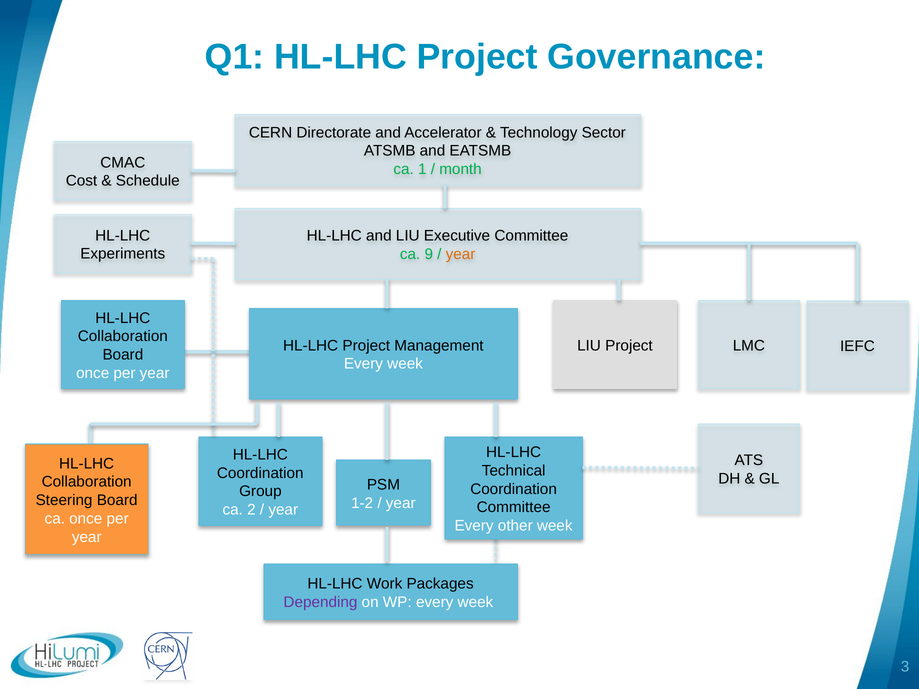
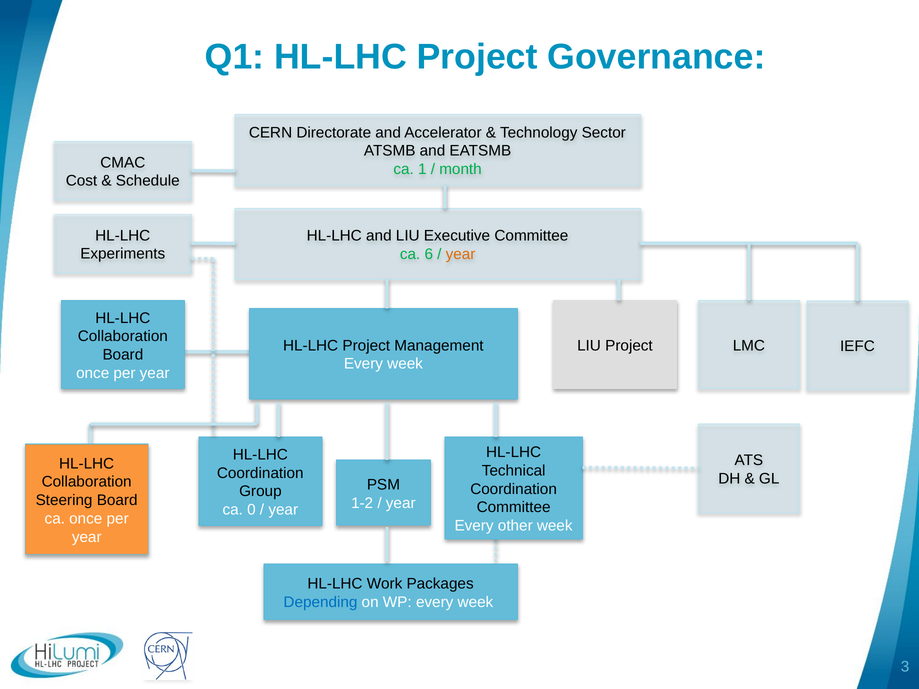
9: 9 -> 6 (429, 254)
2: 2 -> 0 (251, 510)
Depending colour: purple -> blue (320, 602)
